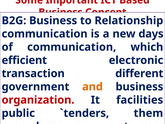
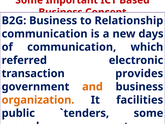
efficient: efficient -> referred (24, 60)
different: different -> provides (139, 73)
organization colour: red -> orange (38, 100)
them: them -> some (148, 113)
